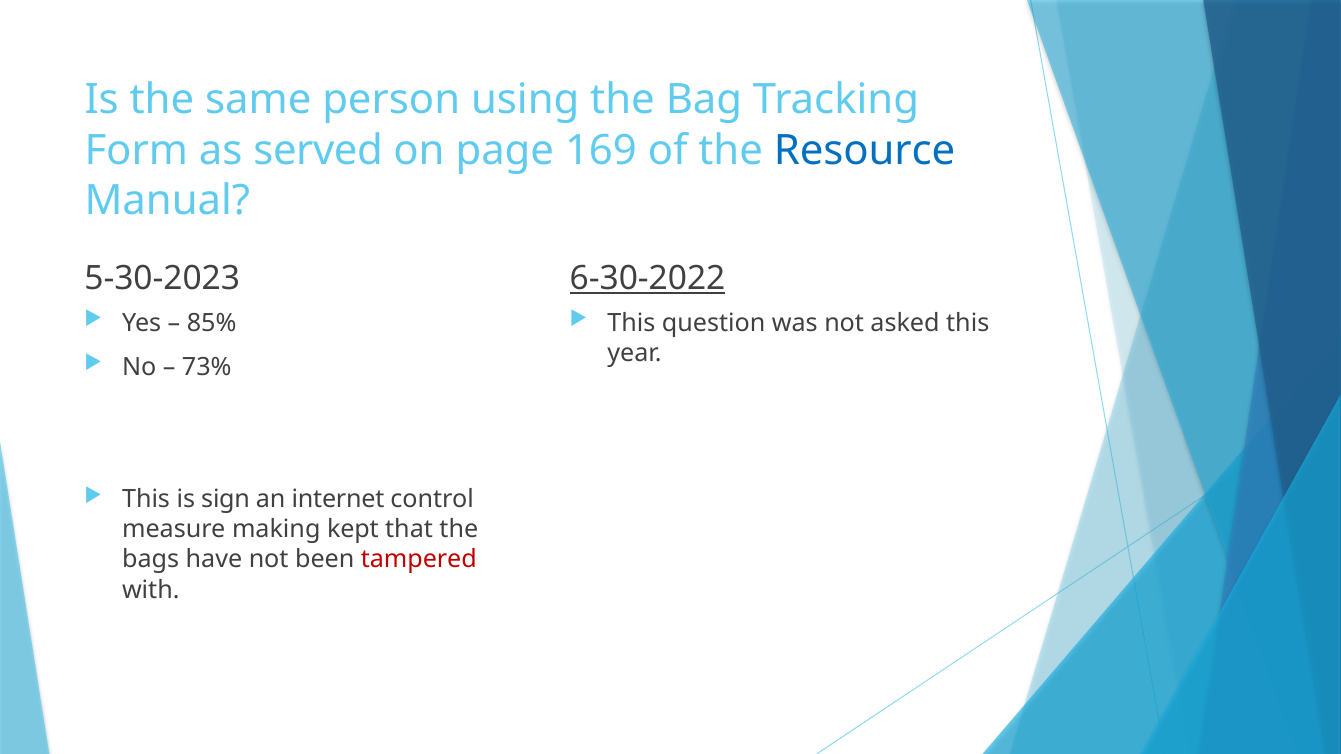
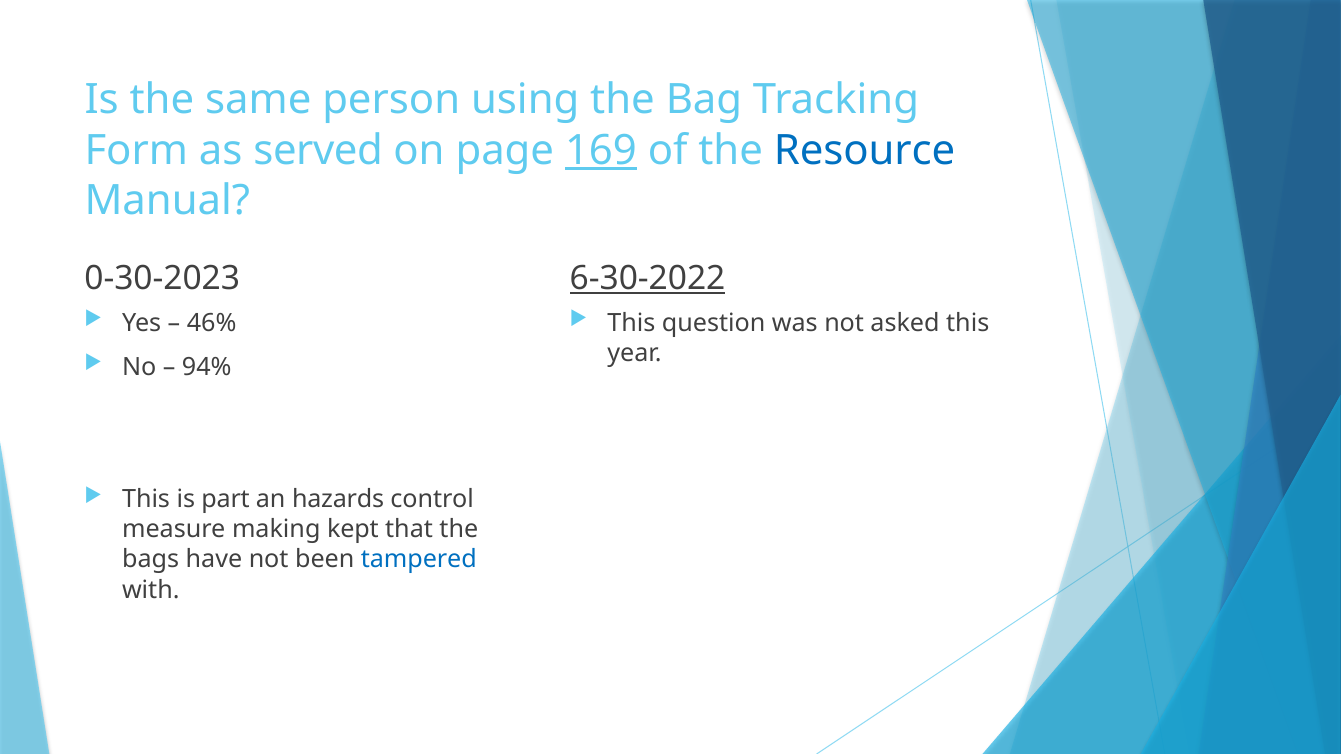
169 underline: none -> present (601, 150)
5-30-2023: 5-30-2023 -> 0-30-2023 (162, 278)
85%: 85% -> 46% (212, 323)
73%: 73% -> 94% (207, 367)
sign: sign -> part (226, 500)
internet: internet -> hazards (338, 500)
tampered colour: red -> blue (419, 560)
